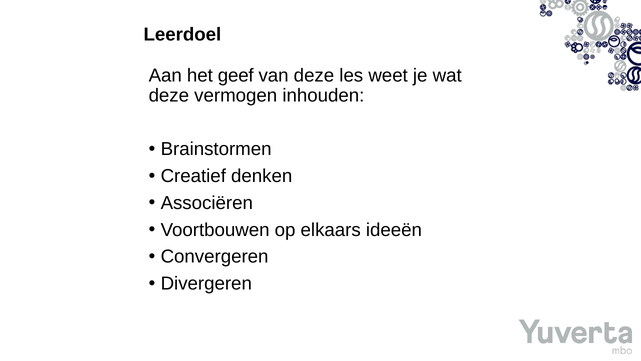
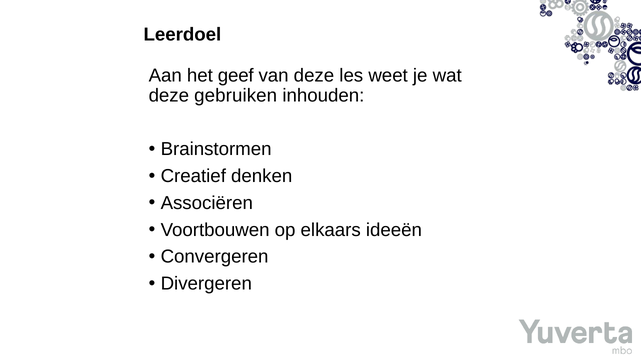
vermogen: vermogen -> gebruiken (236, 95)
